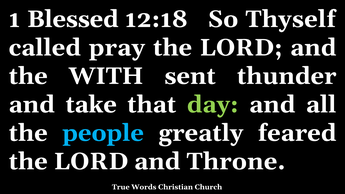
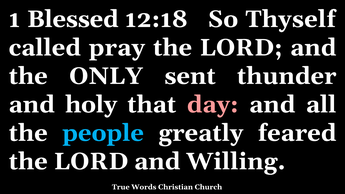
WITH: WITH -> ONLY (106, 76)
take: take -> holy (91, 105)
day colour: light green -> pink (213, 105)
Throne: Throne -> Willing (236, 162)
